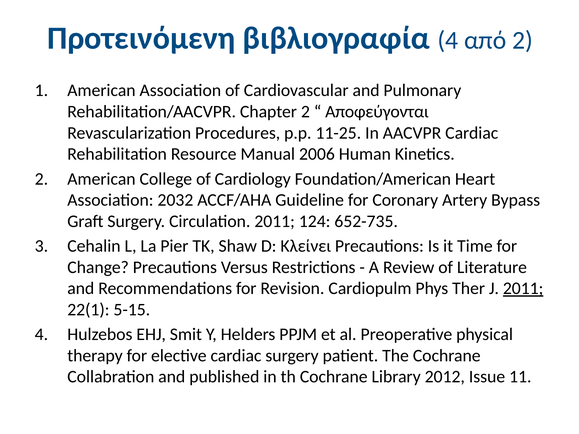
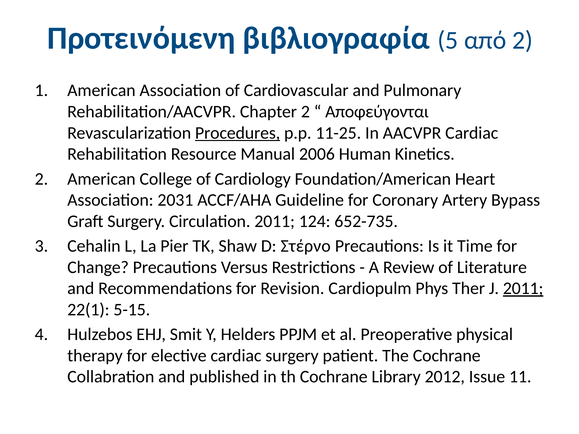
βιβλιογραφία 4: 4 -> 5 (448, 40)
Procedures underline: none -> present (238, 133)
2032: 2032 -> 2031 (175, 200)
Κλείνει: Κλείνει -> Στέρνο (306, 246)
